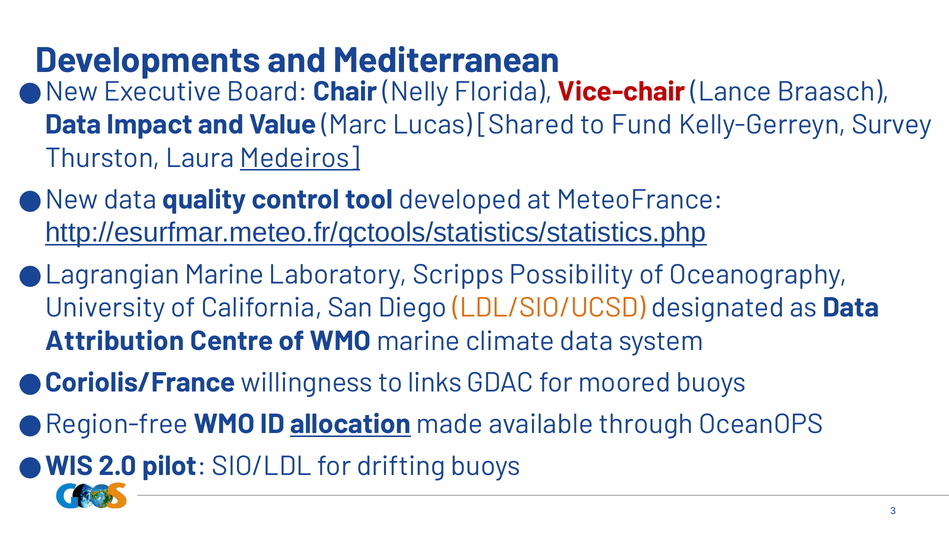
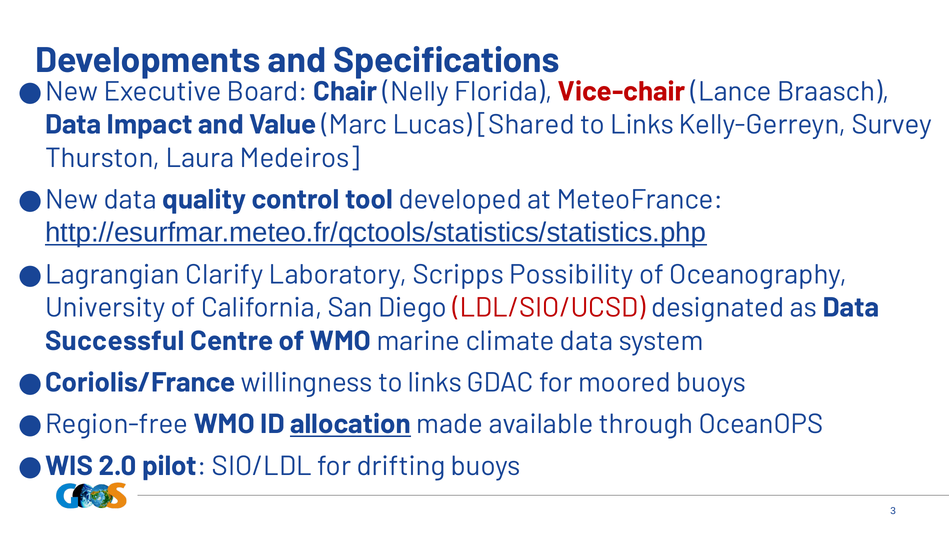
Mediterranean: Mediterranean -> Specifications (446, 60)
Fund: Fund -> Links (642, 125)
Medeiros underline: present -> none (300, 158)
Marine: Marine -> Clarify (224, 274)
LDL/SIO/UCSD colour: orange -> red (549, 308)
Attribution: Attribution -> Successful (115, 341)
